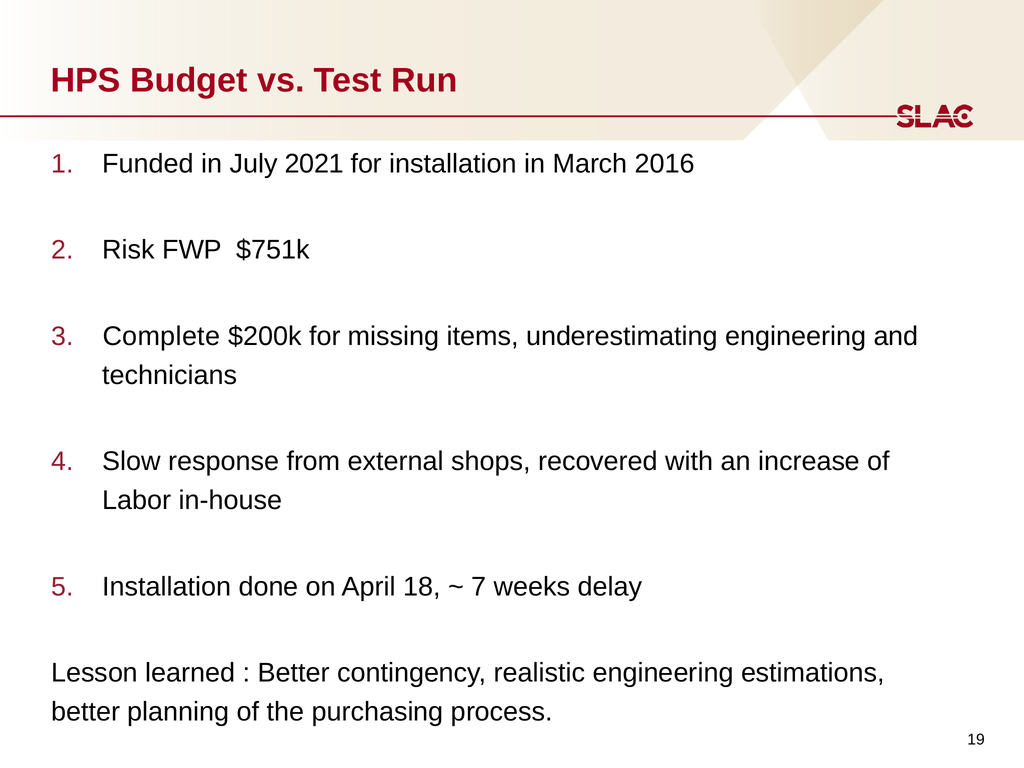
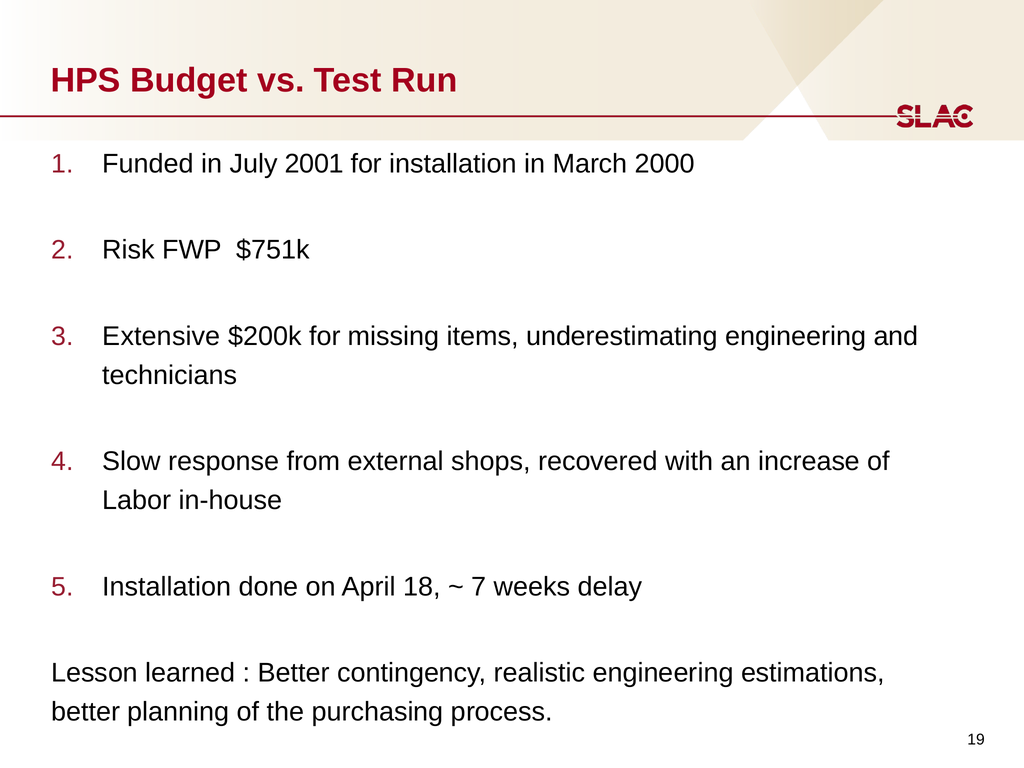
2021: 2021 -> 2001 (314, 164)
2016: 2016 -> 2000 (665, 164)
Complete: Complete -> Extensive (161, 336)
